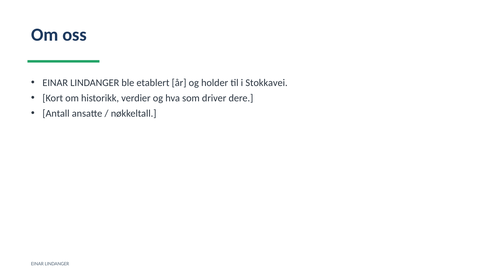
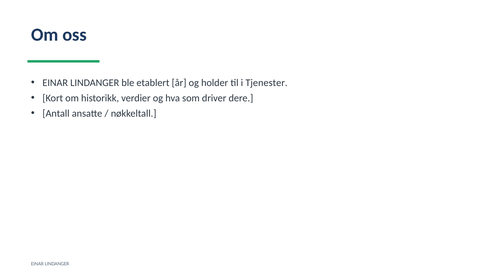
Stokkavei: Stokkavei -> Tjenester (266, 83)
